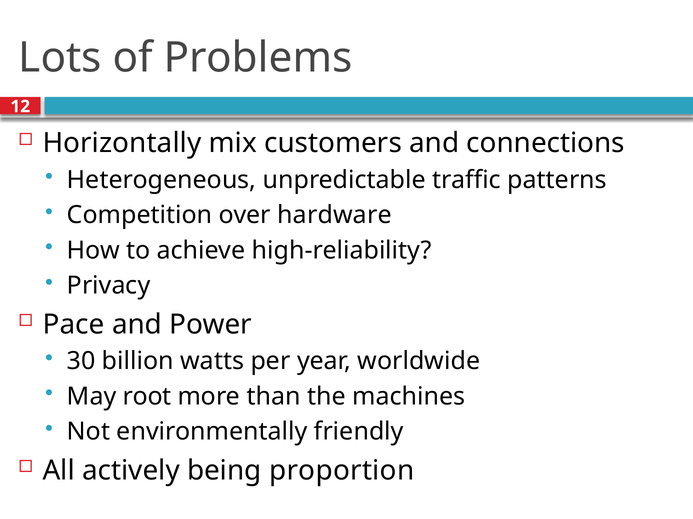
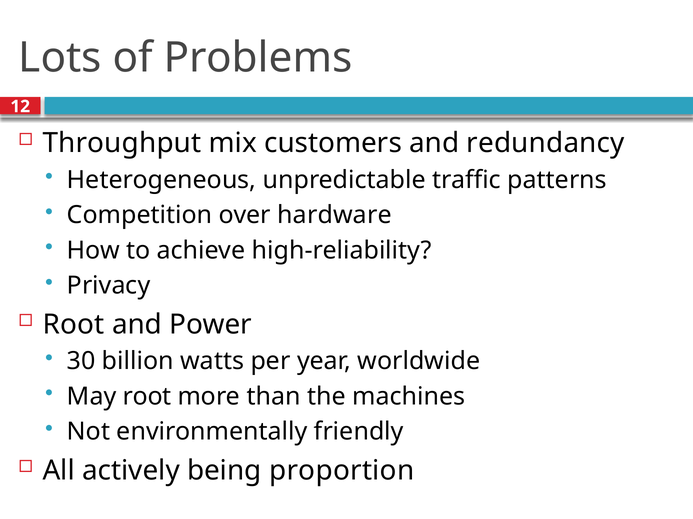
Horizontally: Horizontally -> Throughput (122, 143)
connections: connections -> redundancy (546, 143)
Pace: Pace -> Root (74, 325)
